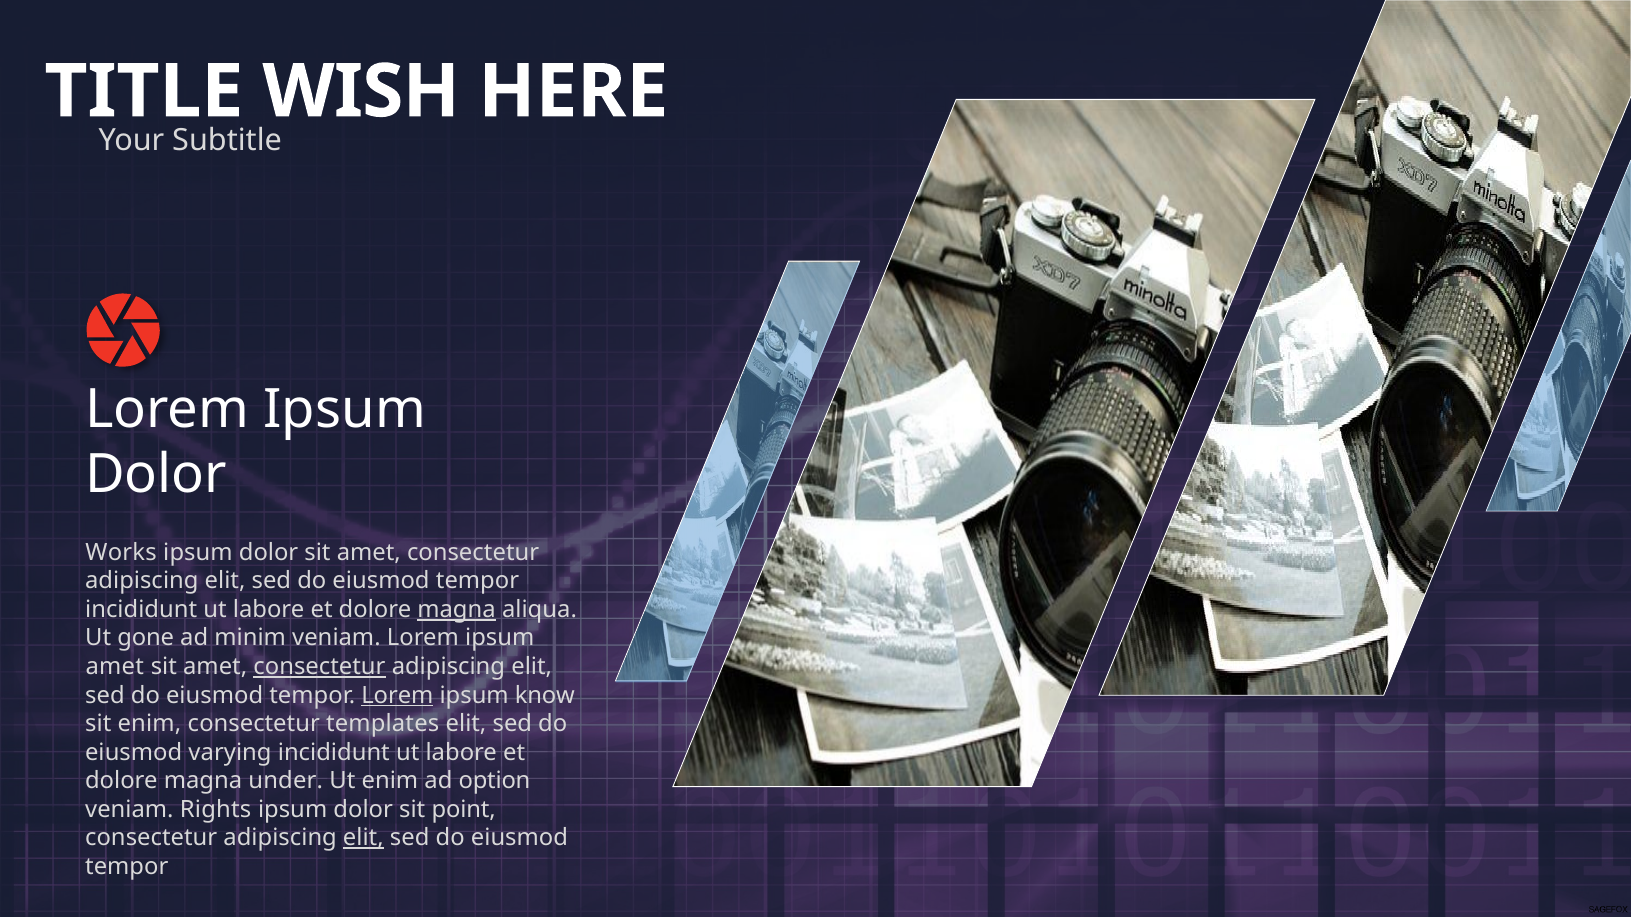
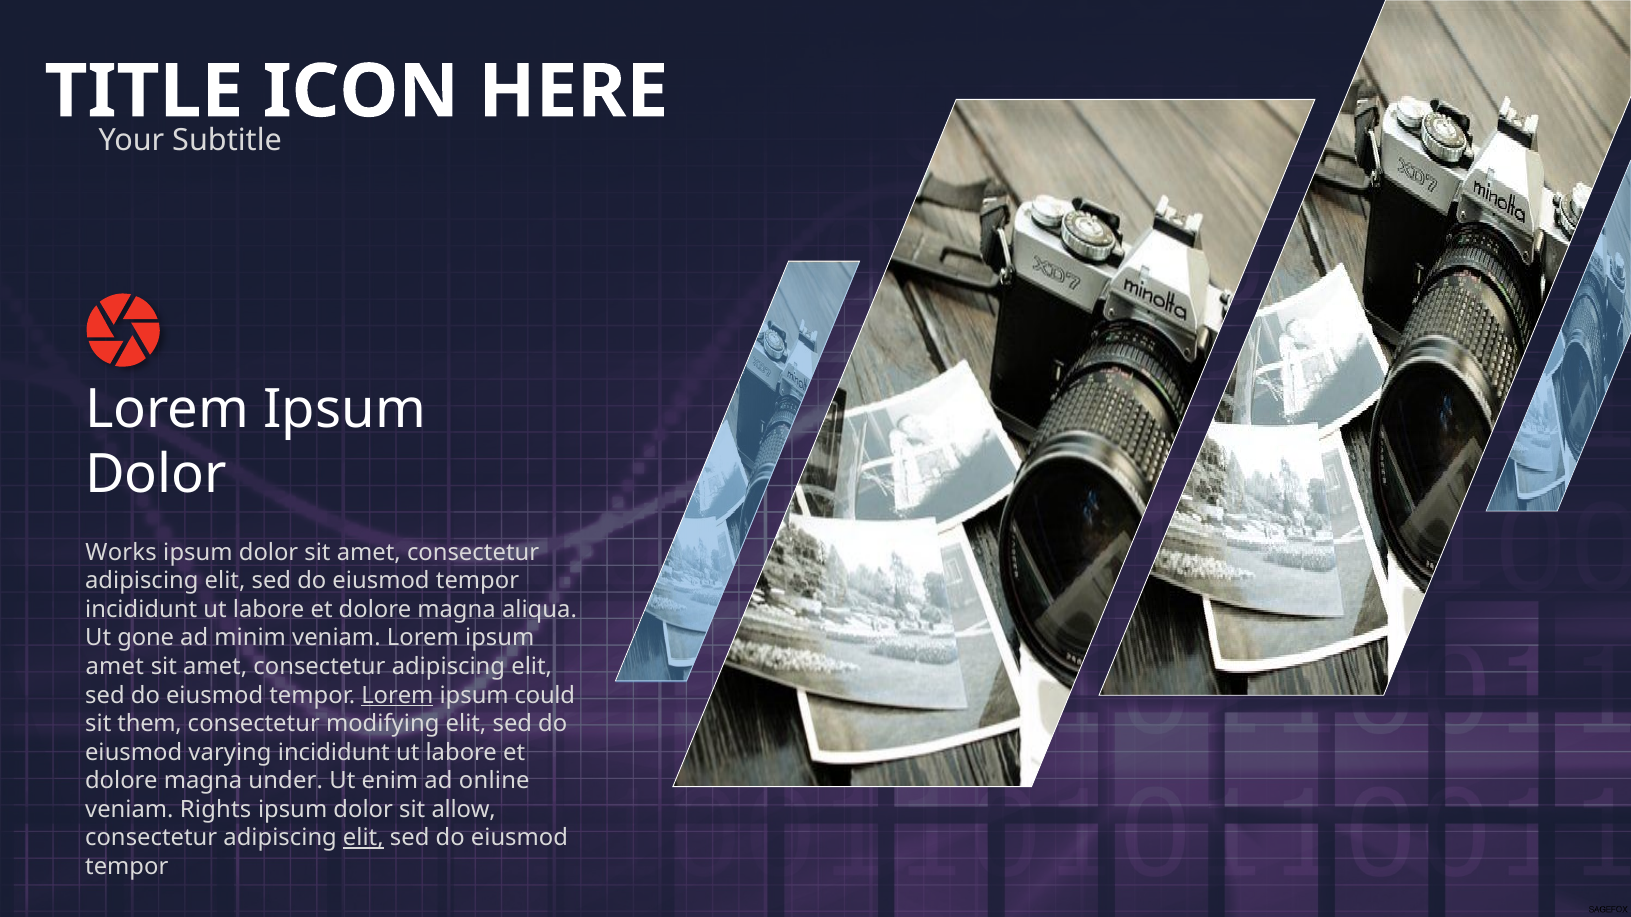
WISH: WISH -> ICON (361, 92)
magna underline: present -> none (457, 610)
consectetur underline: present -> none (319, 667)
know: know -> could (545, 696)
sit enim: enim -> them (150, 724)
templates: templates -> modifying (383, 724)
option: option -> online (494, 781)
point: point -> allow (464, 810)
